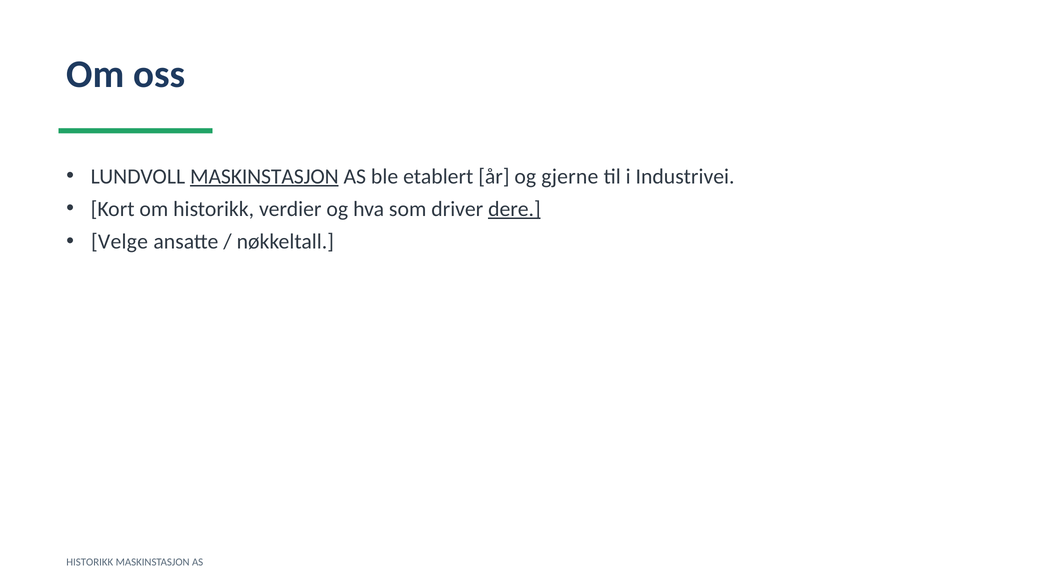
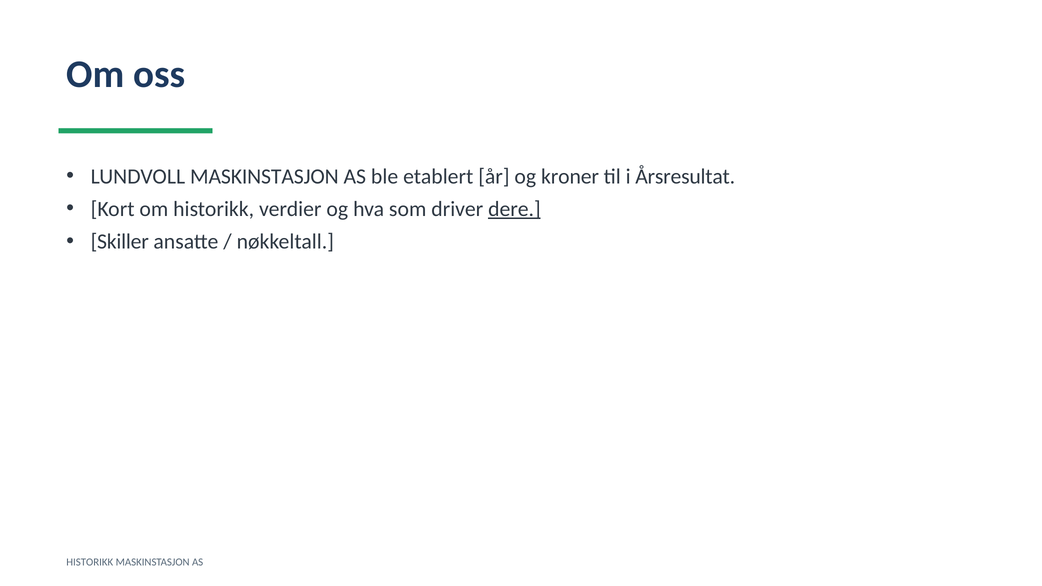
MASKINSTASJON underline: present -> none (264, 176)
gjerne: gjerne -> kroner (570, 176)
Industrivei: Industrivei -> Årsresultat (685, 176)
Velge: Velge -> Skiller (120, 242)
